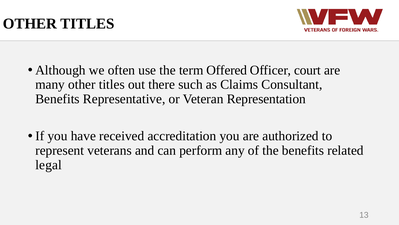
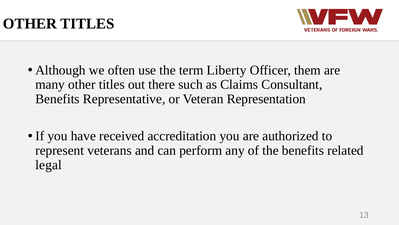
Offered: Offered -> Liberty (227, 70)
court: court -> them (307, 70)
